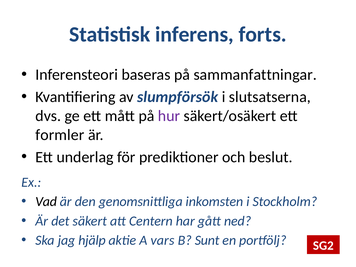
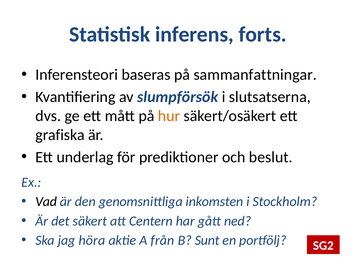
hur colour: purple -> orange (169, 116)
formler: formler -> grafiska (60, 135)
hjälp: hjälp -> höra (92, 240)
vars: vars -> från (163, 240)
